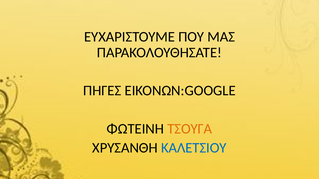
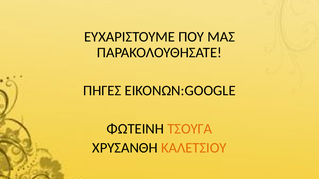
ΚΑΛΕΤΣΙΟΥ colour: blue -> orange (194, 148)
